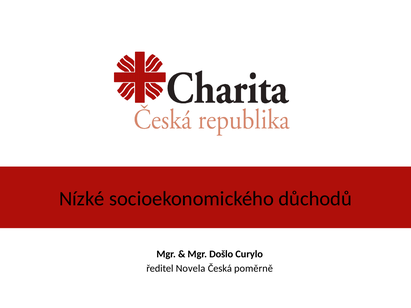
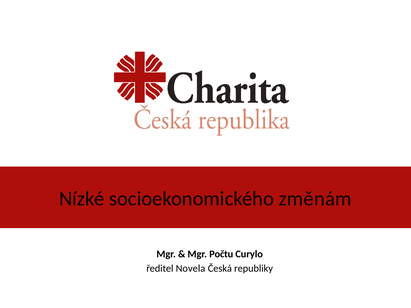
důchodů: důchodů -> změnám (315, 199)
Došlo: Došlo -> Počtu (221, 254)
poměrně: poměrně -> republiky (254, 269)
